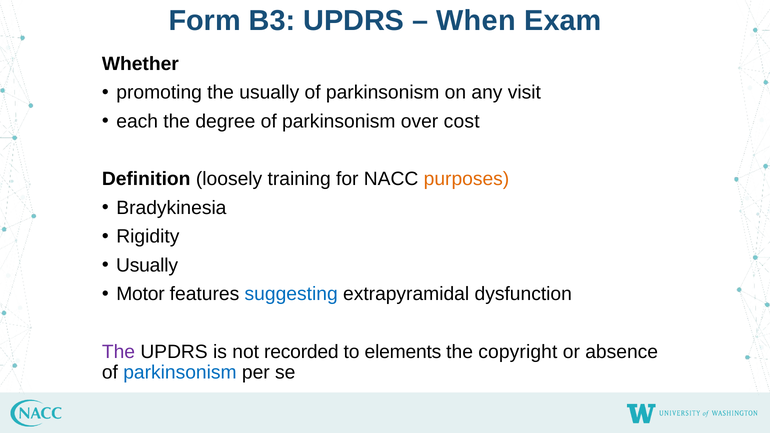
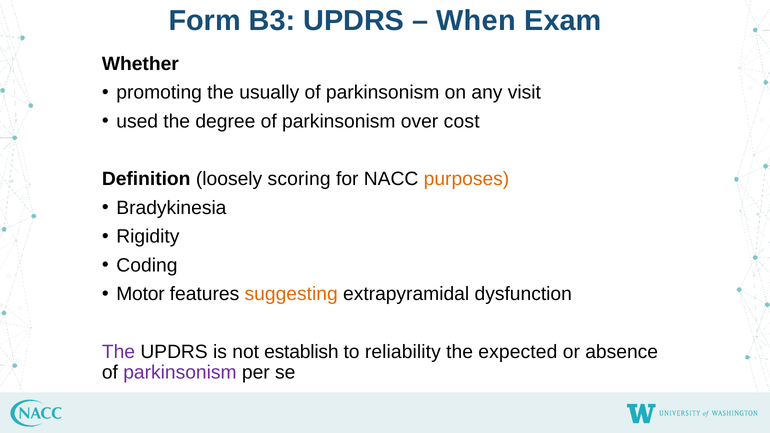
each: each -> used (137, 121)
training: training -> scoring (299, 179)
Usually: Usually -> Coding (147, 265)
suggesting colour: blue -> orange (291, 294)
recorded: recorded -> establish (301, 352)
elements: elements -> reliability (403, 352)
copyright: copyright -> expected (518, 352)
parkinsonism colour: blue -> purple (180, 373)
